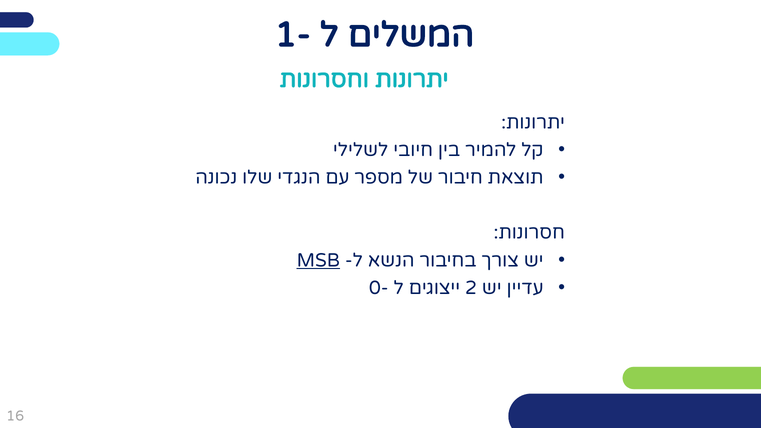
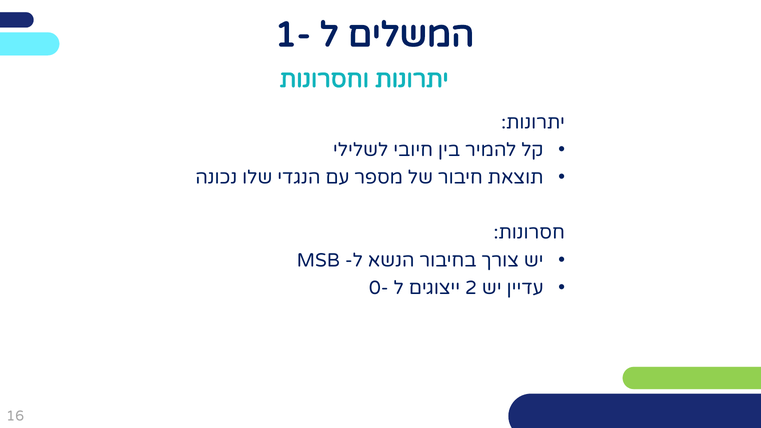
MSB underline: present -> none (318, 260)
